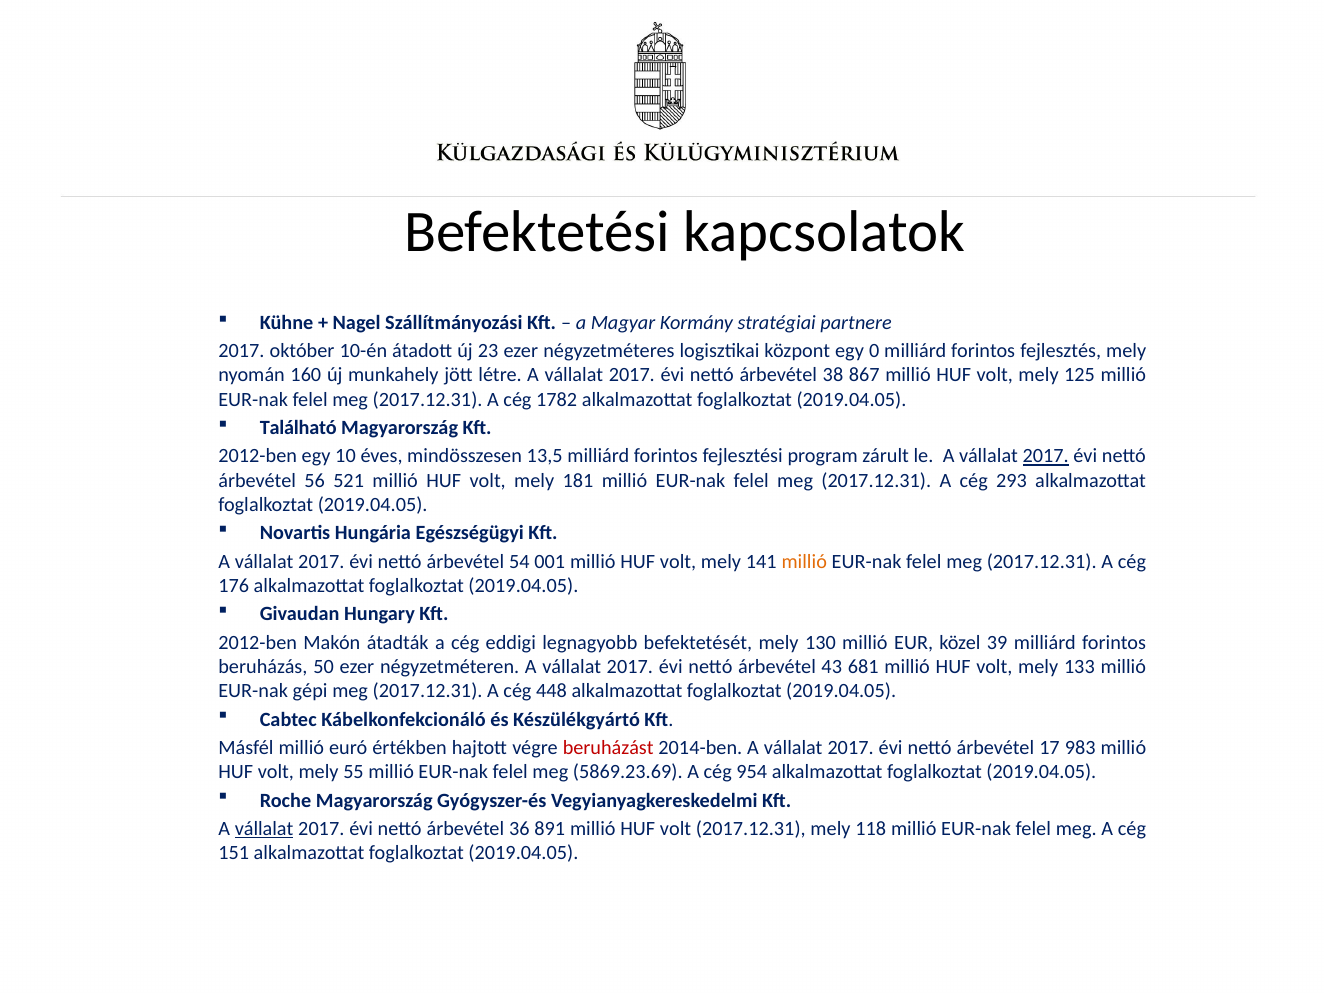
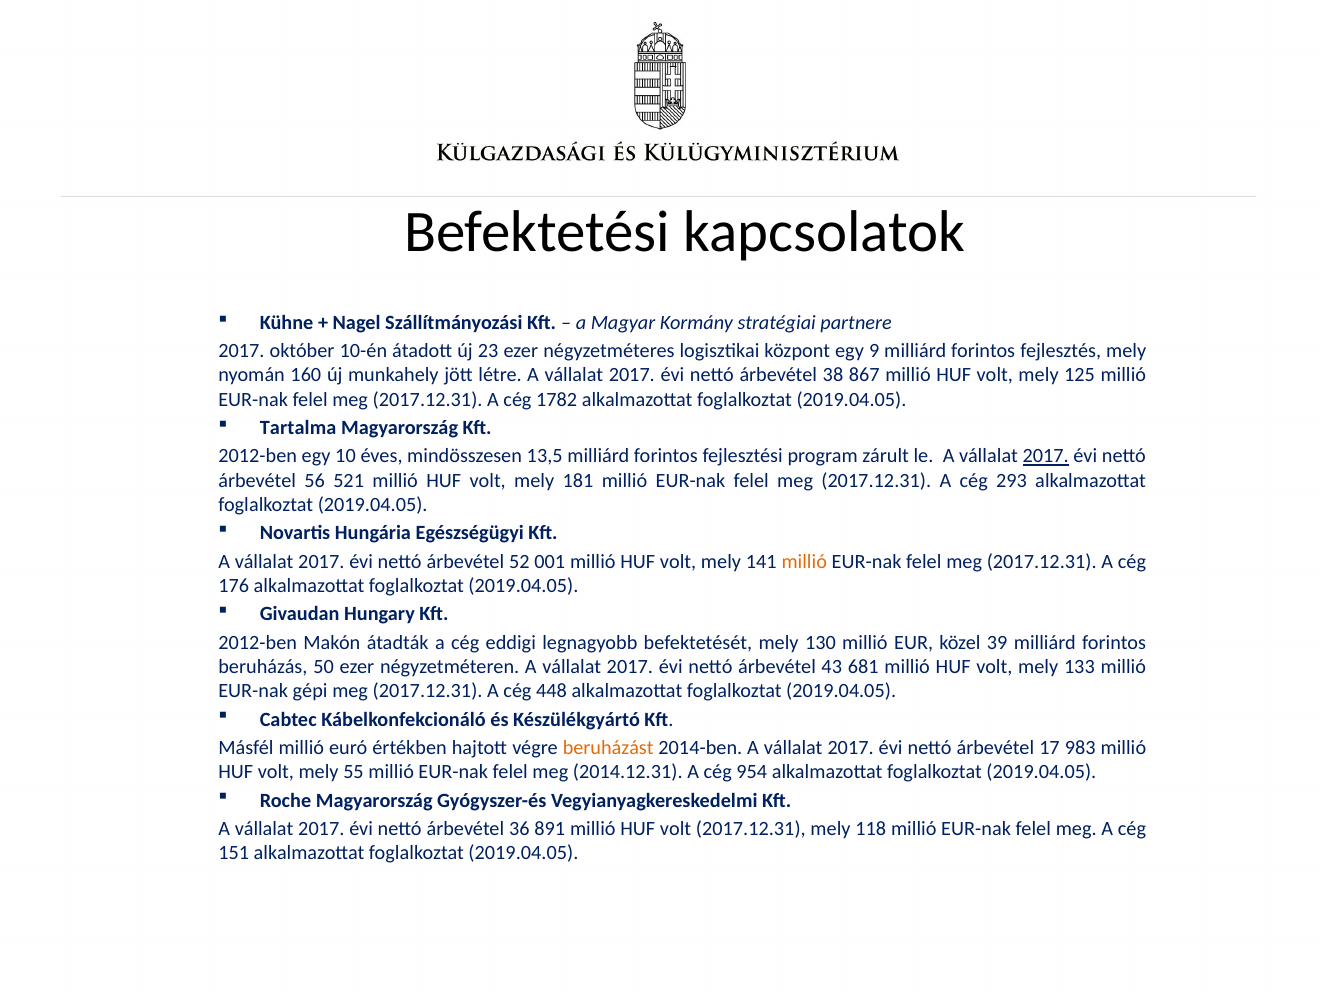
0: 0 -> 9 (874, 351)
Található: Található -> Tartalma (298, 428)
54: 54 -> 52 (519, 562)
beruházást colour: red -> orange (608, 748)
5869.23.69: 5869.23.69 -> 2014.12.31 (628, 772)
vállalat underline: present -> none (264, 829)
